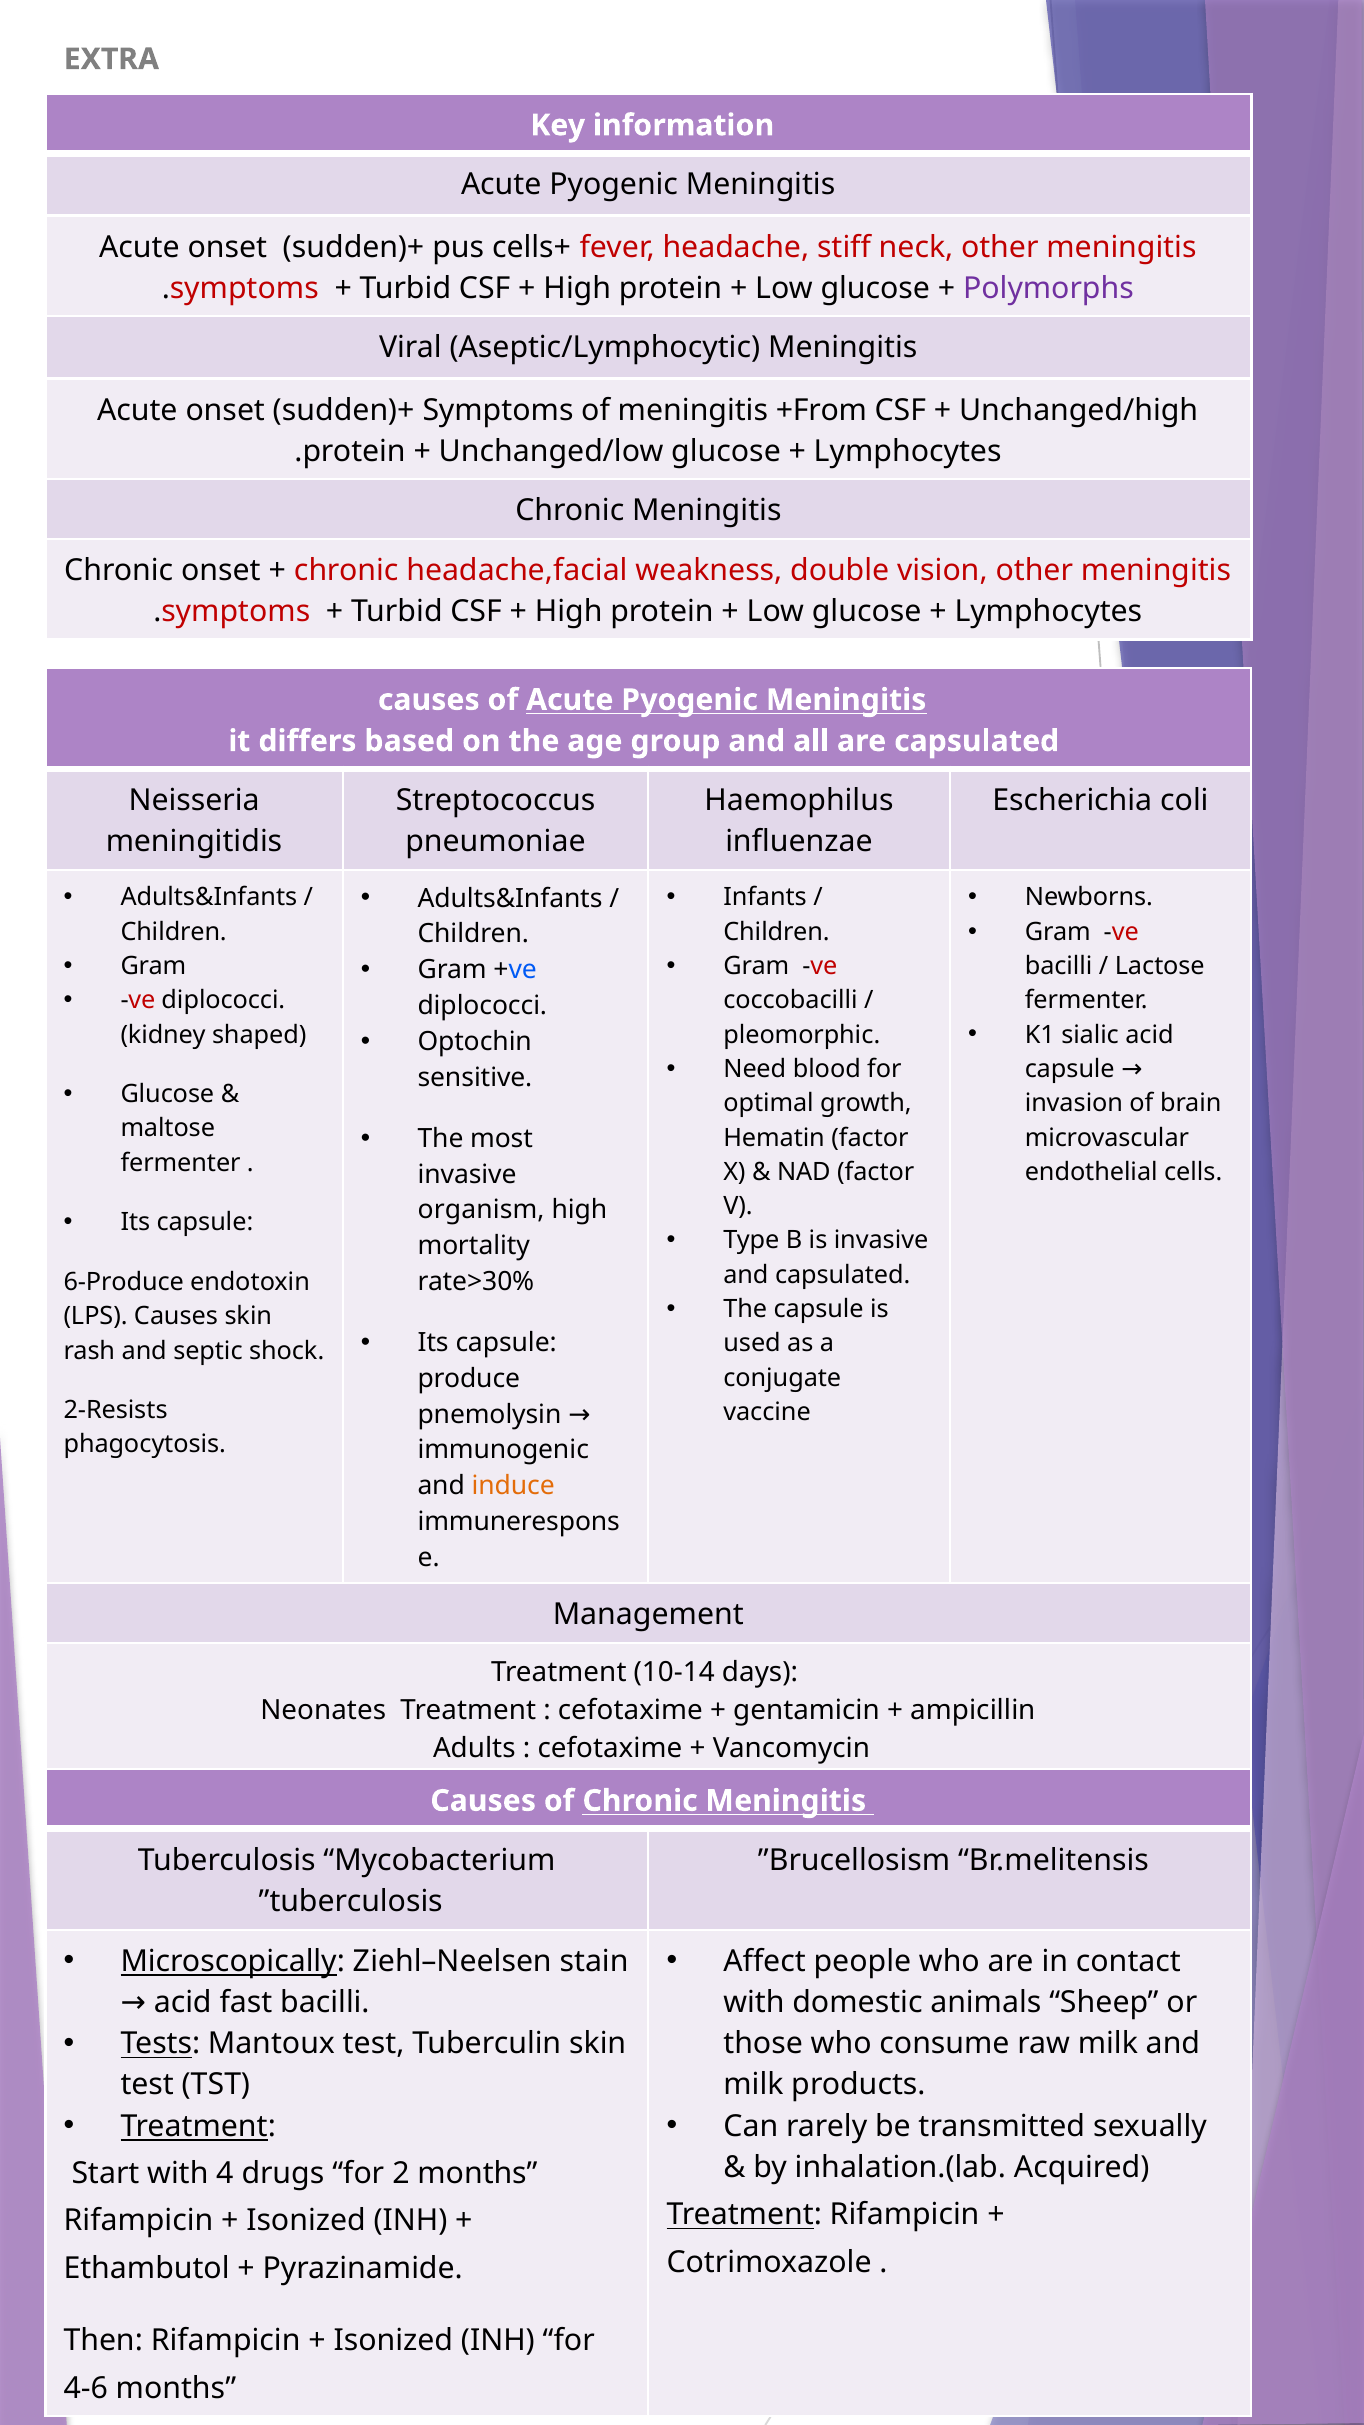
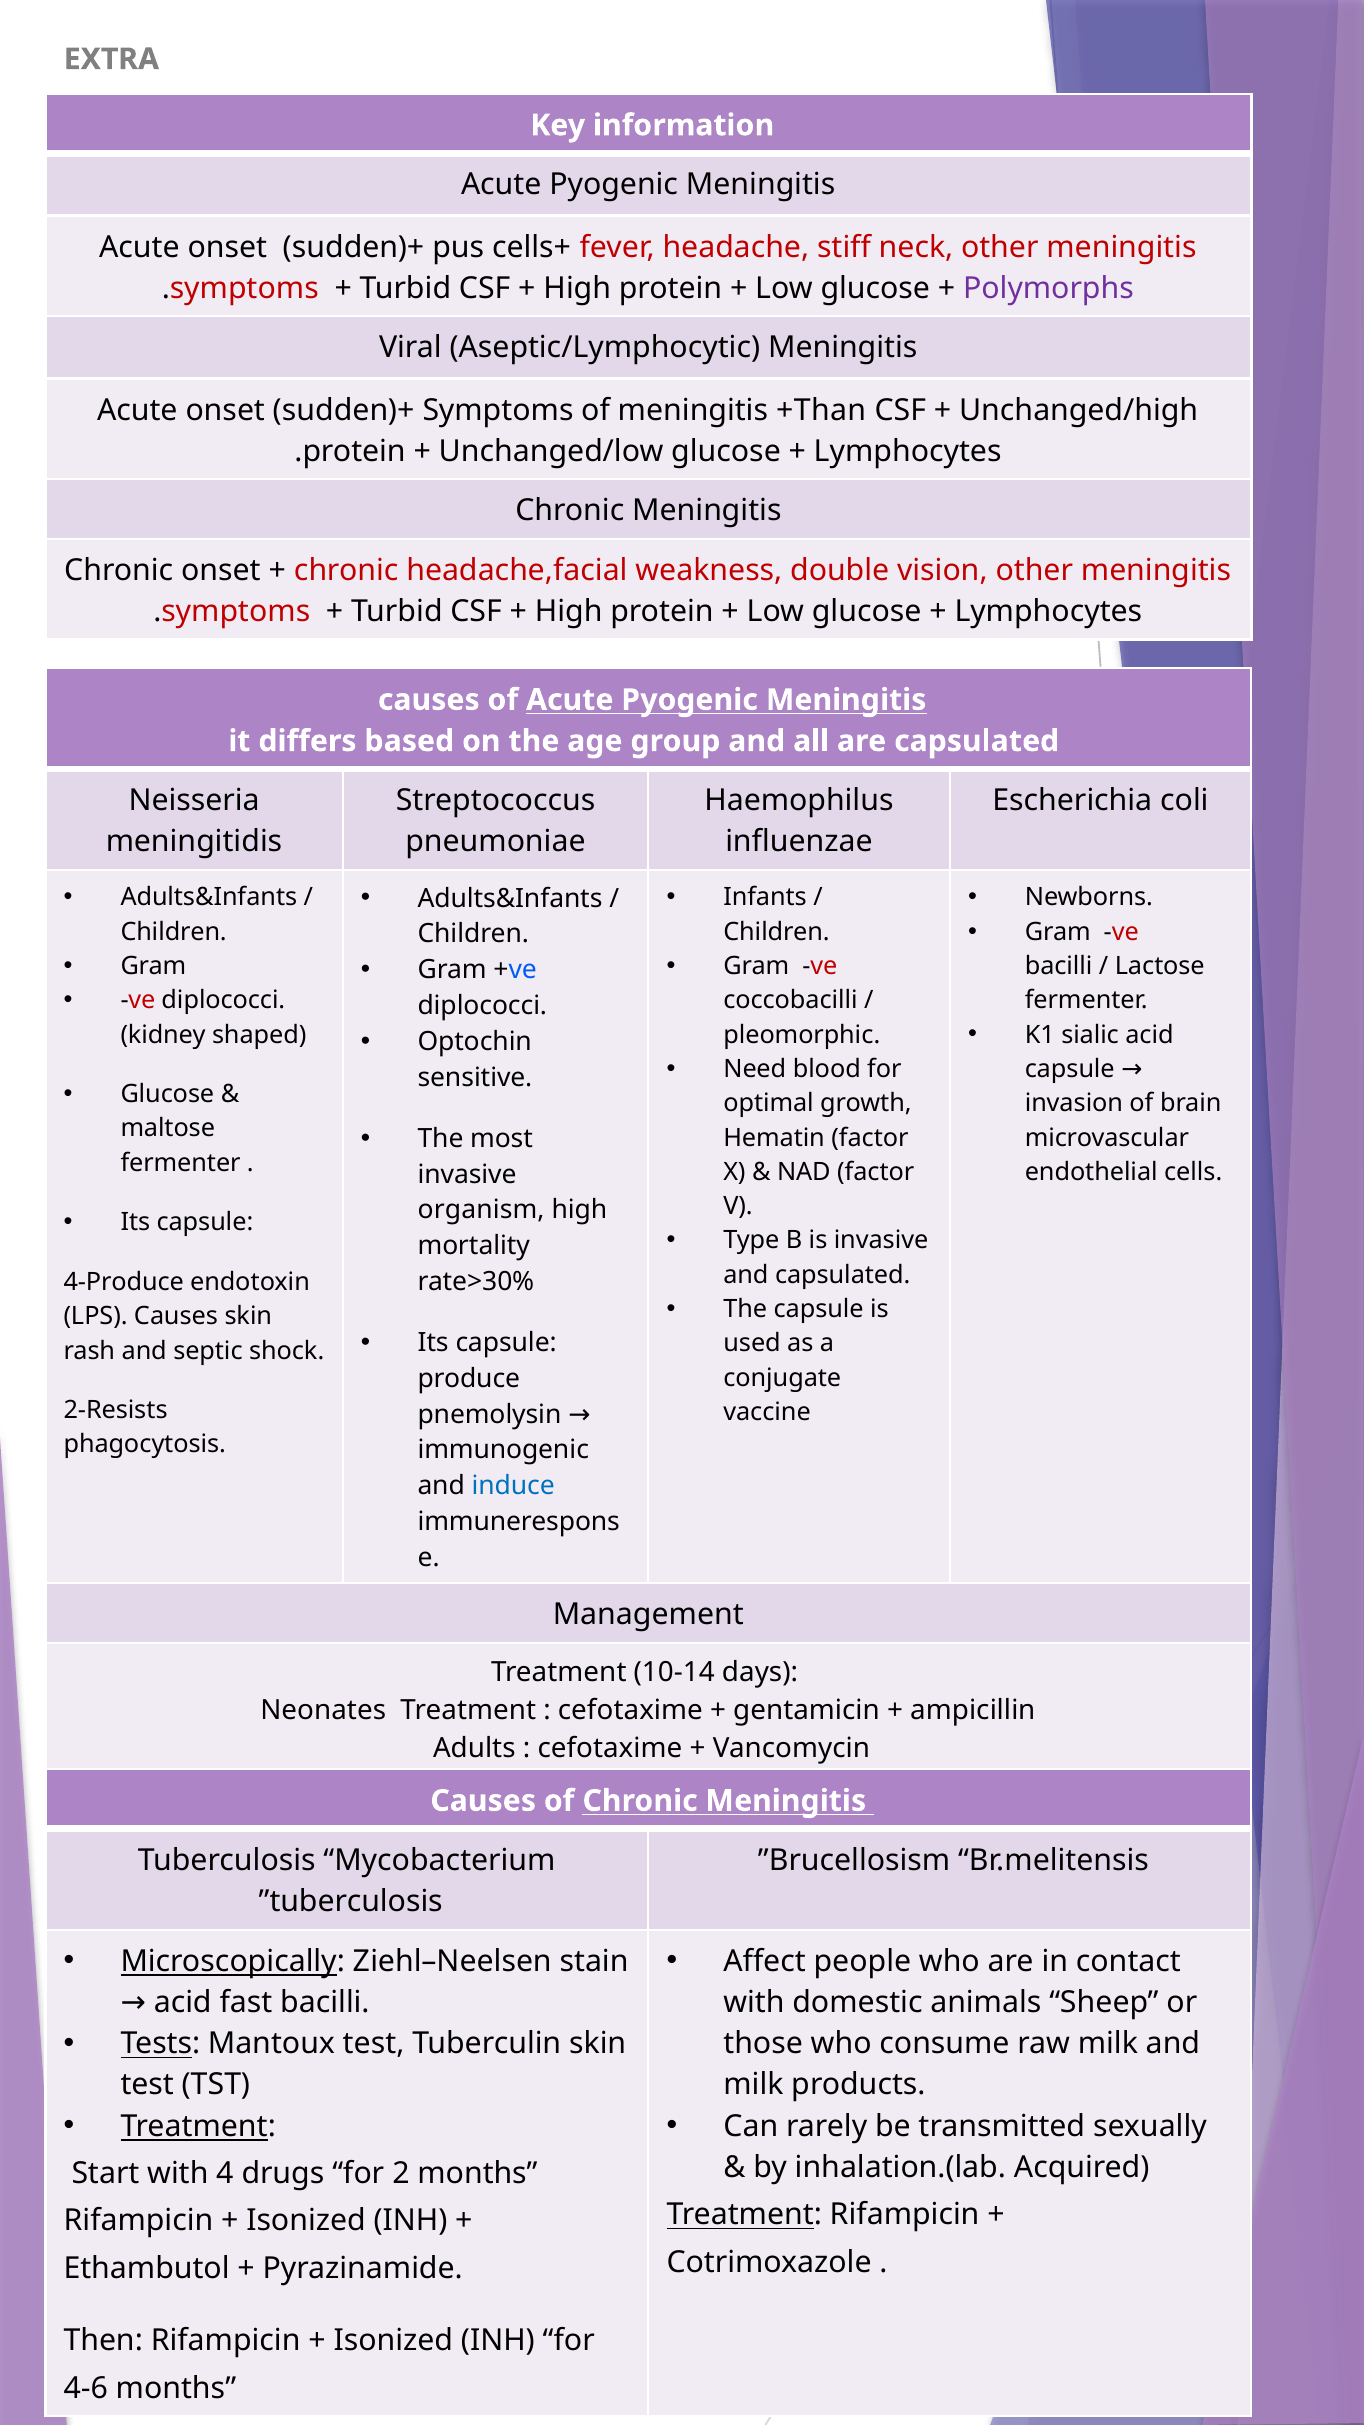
+From: +From -> +Than (821, 410)
6-Produce: 6-Produce -> 4-Produce (124, 1282)
induce colour: orange -> blue (513, 1486)
